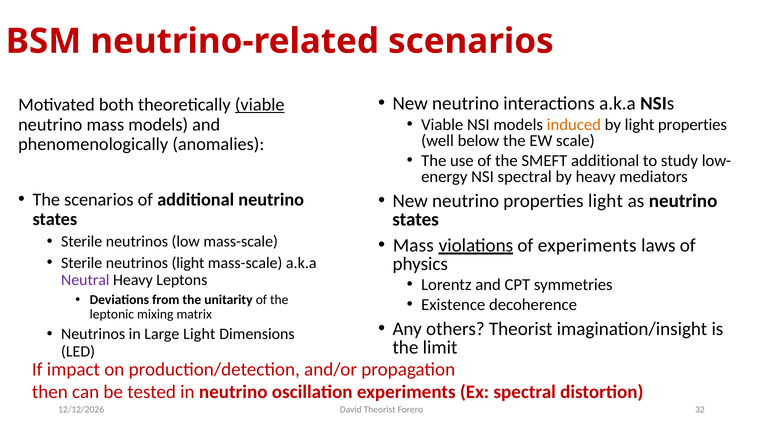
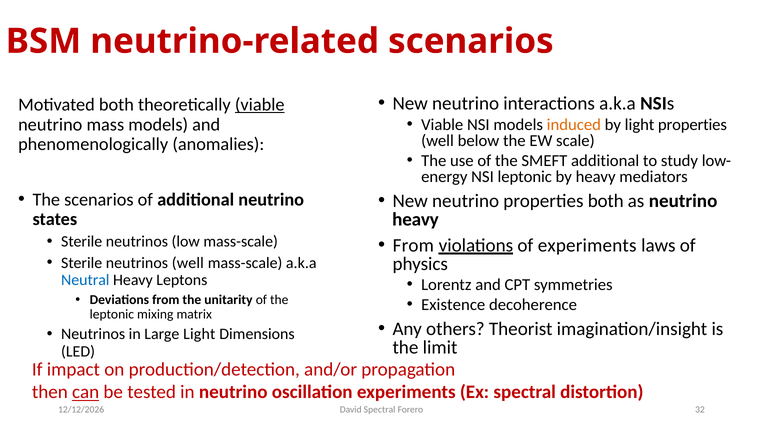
NSI spectral: spectral -> leptonic (525, 177)
properties light: light -> both (606, 201)
states: states -> heavy (416, 220)
Mass: Mass -> From (413, 245)
neutrinos light: light -> well (188, 263)
Neutral colour: purple -> blue (85, 280)
can underline: none -> present (86, 392)
David Theorist: Theorist -> Spectral (380, 410)
